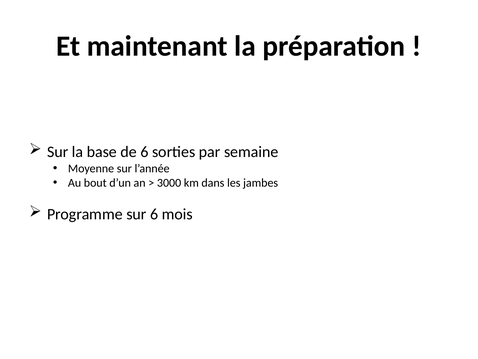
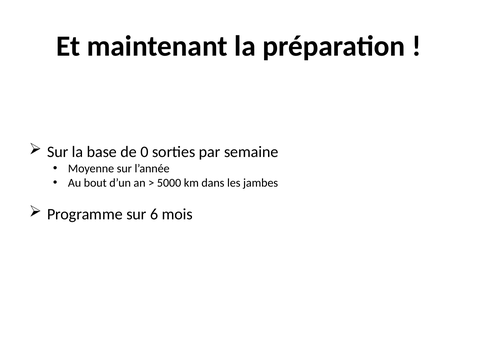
de 6: 6 -> 0 (144, 152)
3000: 3000 -> 5000 (169, 183)
